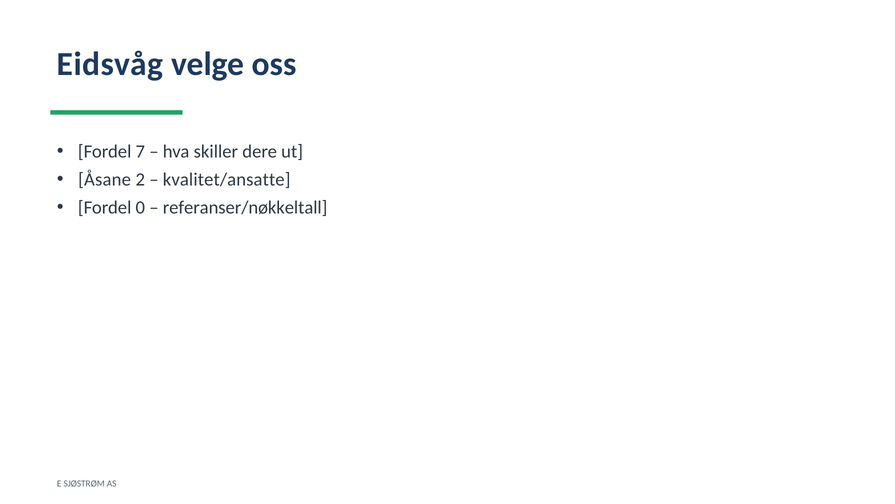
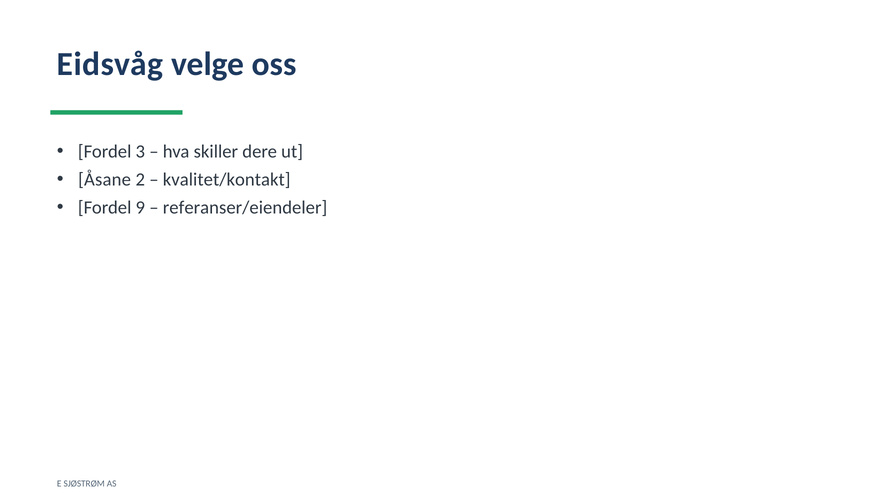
7: 7 -> 3 (140, 152)
kvalitet/ansatte: kvalitet/ansatte -> kvalitet/kontakt (227, 180)
0: 0 -> 9 (140, 208)
referanser/nøkkeltall: referanser/nøkkeltall -> referanser/eiendeler (245, 208)
